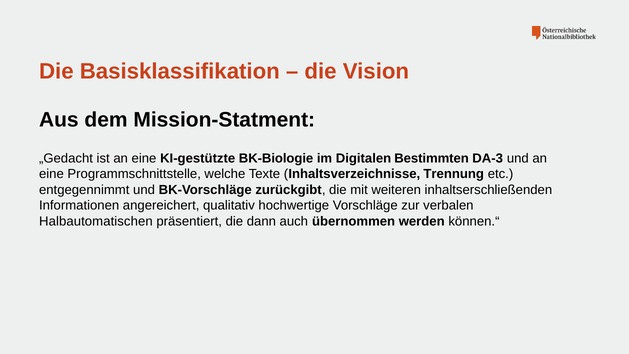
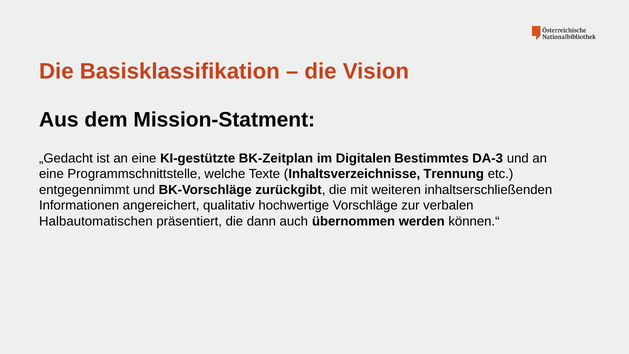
BK-Biologie: BK-Biologie -> BK-Zeitplan (276, 158)
Bestimmten: Bestimmten -> Bestimmtes (432, 158)
